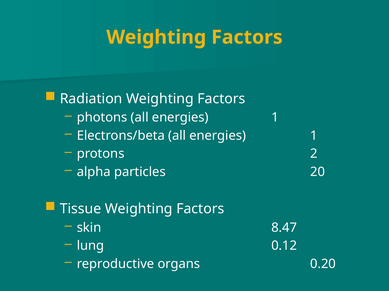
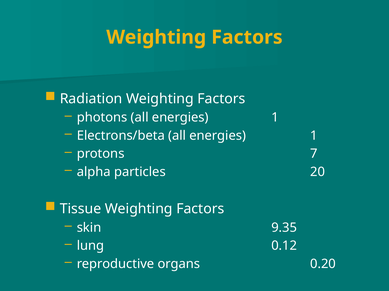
2: 2 -> 7 (314, 154)
8.47: 8.47 -> 9.35 (284, 228)
